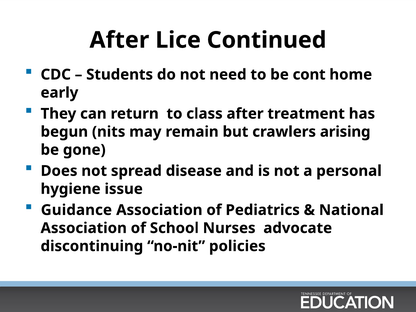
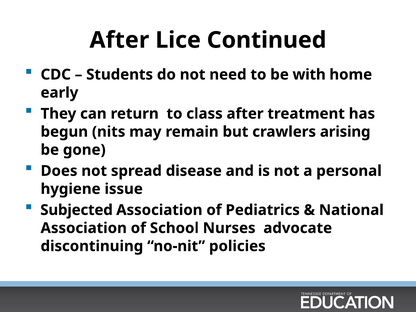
cont: cont -> with (309, 75)
Guidance: Guidance -> Subjected (77, 210)
